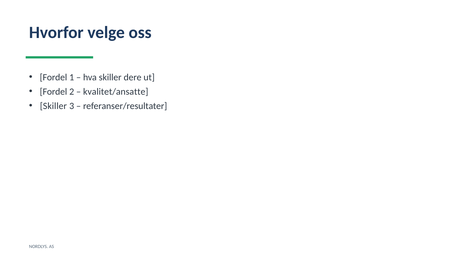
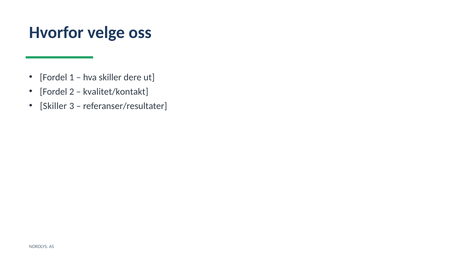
kvalitet/ansatte: kvalitet/ansatte -> kvalitet/kontakt (116, 92)
